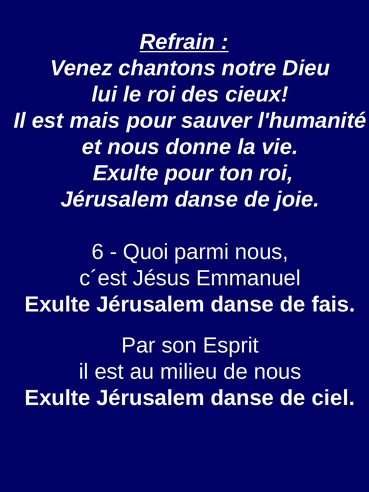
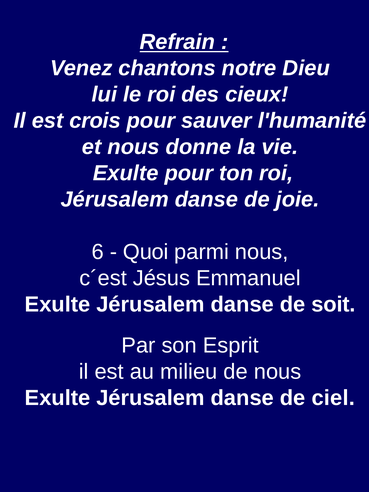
mais: mais -> crois (95, 121)
fais: fais -> soit (333, 304)
